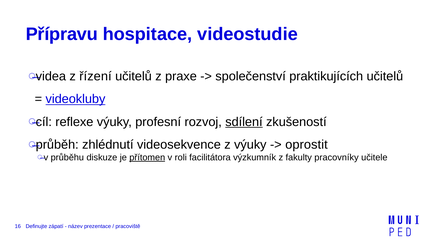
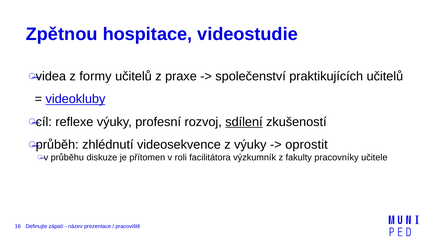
Přípravu: Přípravu -> Zpětnou (62, 34)
řízení: řízení -> formy (95, 76)
přítomen underline: present -> none (147, 158)
